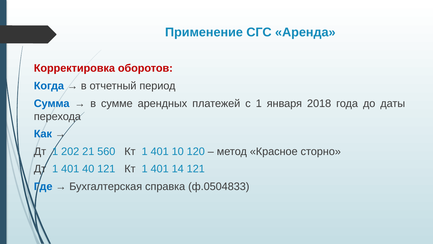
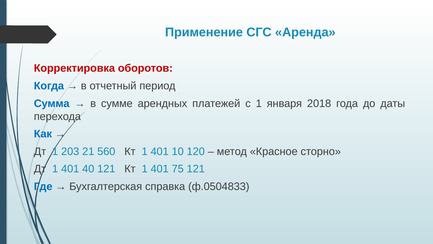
202: 202 -> 203 (70, 151)
14: 14 -> 75 (178, 169)
